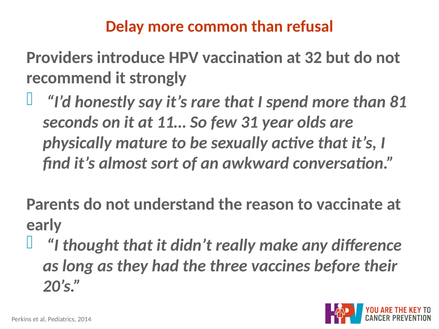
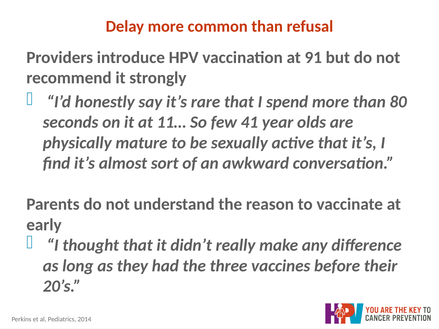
32: 32 -> 91 (313, 58)
81: 81 -> 80 (398, 102)
31: 31 -> 41 (249, 122)
